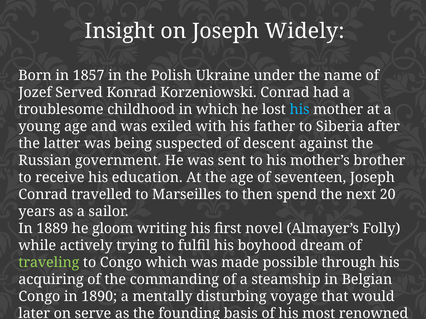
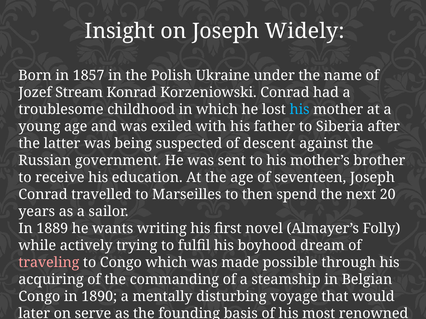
Served: Served -> Stream (79, 93)
gloom: gloom -> wants (113, 229)
traveling colour: light green -> pink (49, 263)
